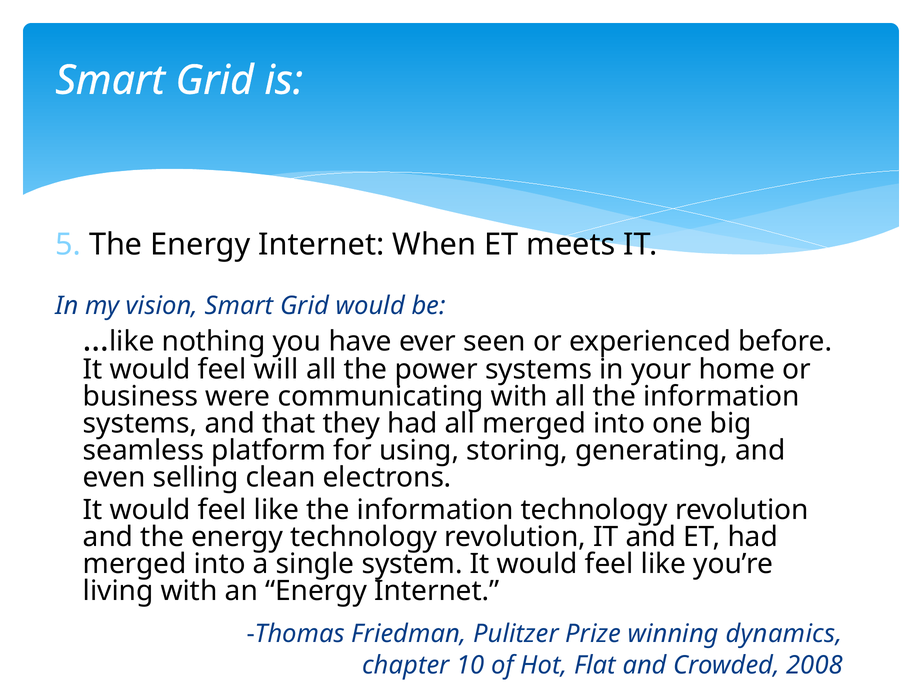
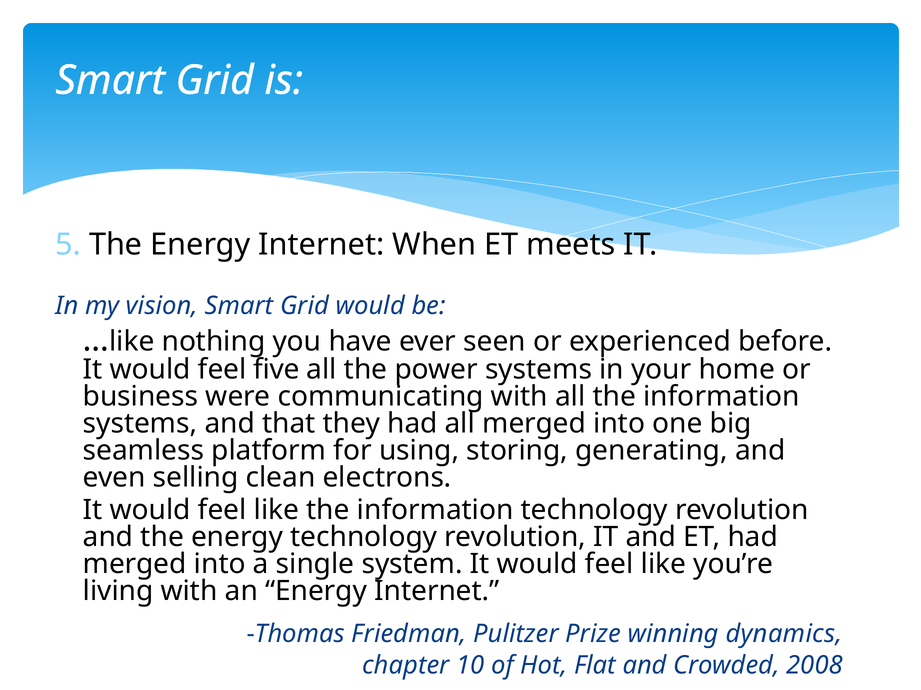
will: will -> five (277, 370)
